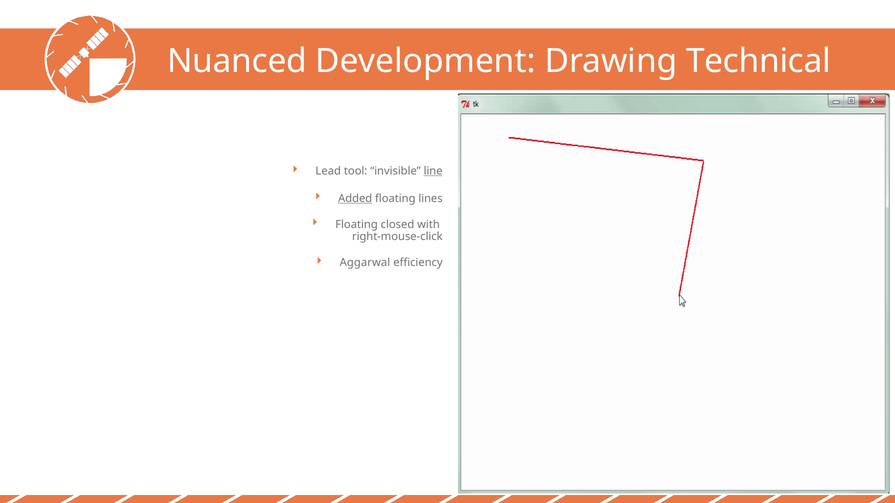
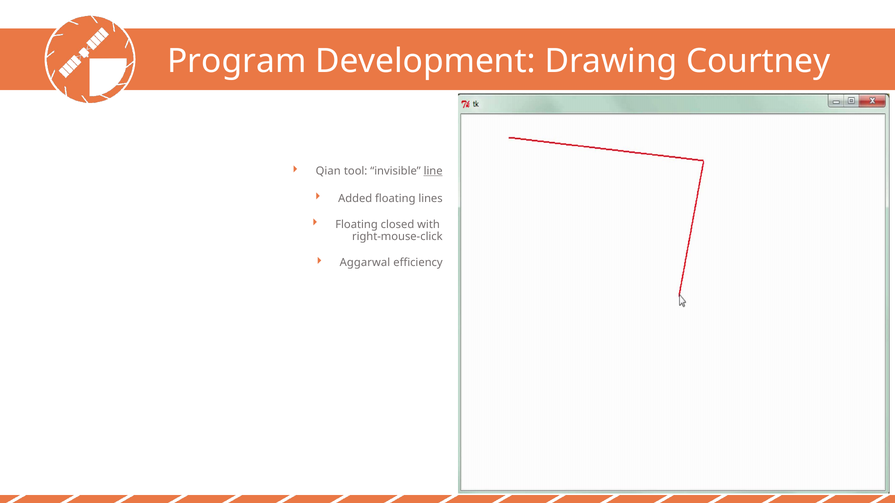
Nuanced: Nuanced -> Program (237, 61)
Technical: Technical -> Courtney (758, 61)
Lead: Lead -> Qian (328, 171)
Added underline: present -> none (355, 199)
